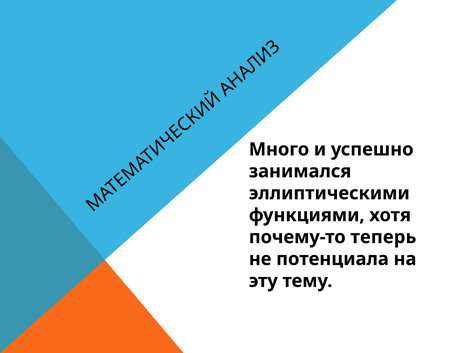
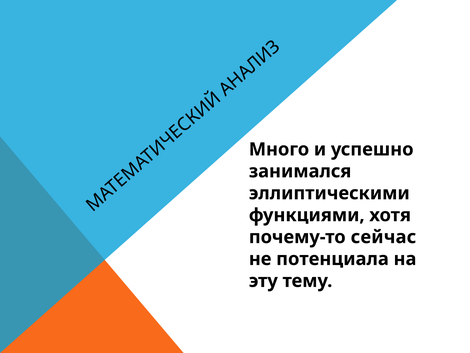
теперь: теперь -> сейчас (383, 237)
